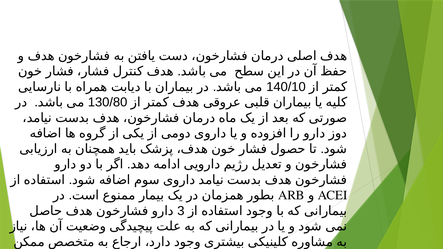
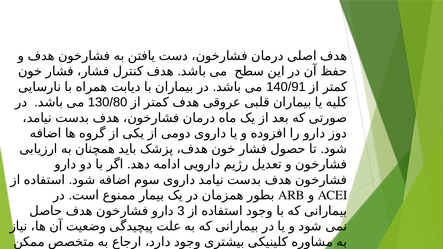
140/10: 140/10 -> 140/91 (286, 87)
